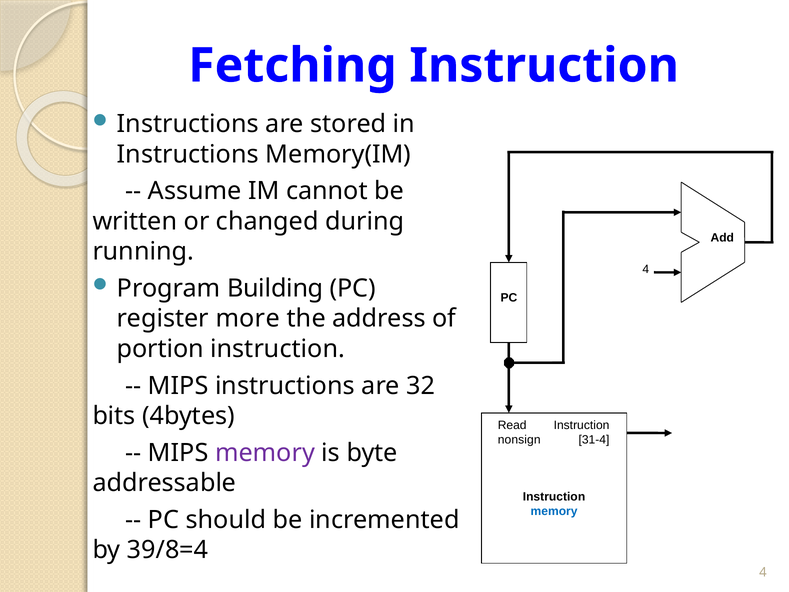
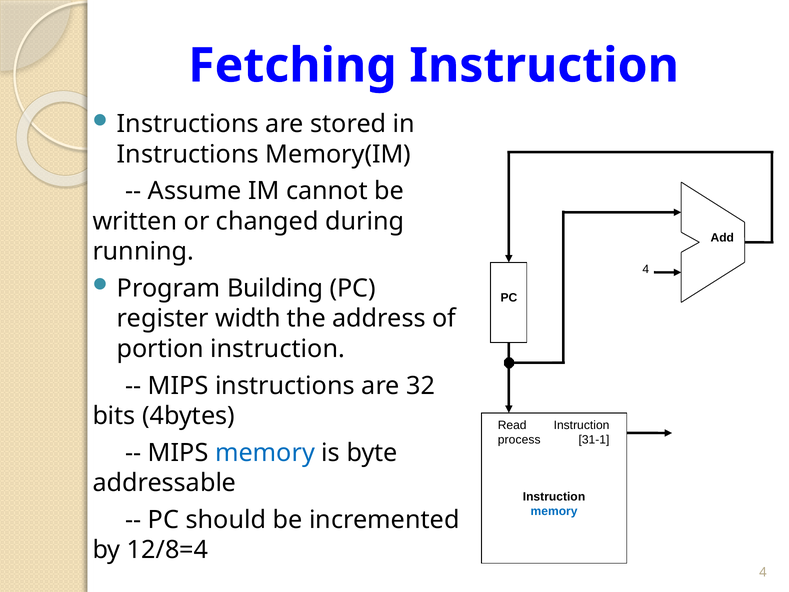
more: more -> width (248, 319)
nonsign: nonsign -> process (519, 440)
31-4: 31-4 -> 31-1 (594, 440)
memory colour: purple -> blue (265, 453)
39/8=4: 39/8=4 -> 12/8=4 (168, 550)
